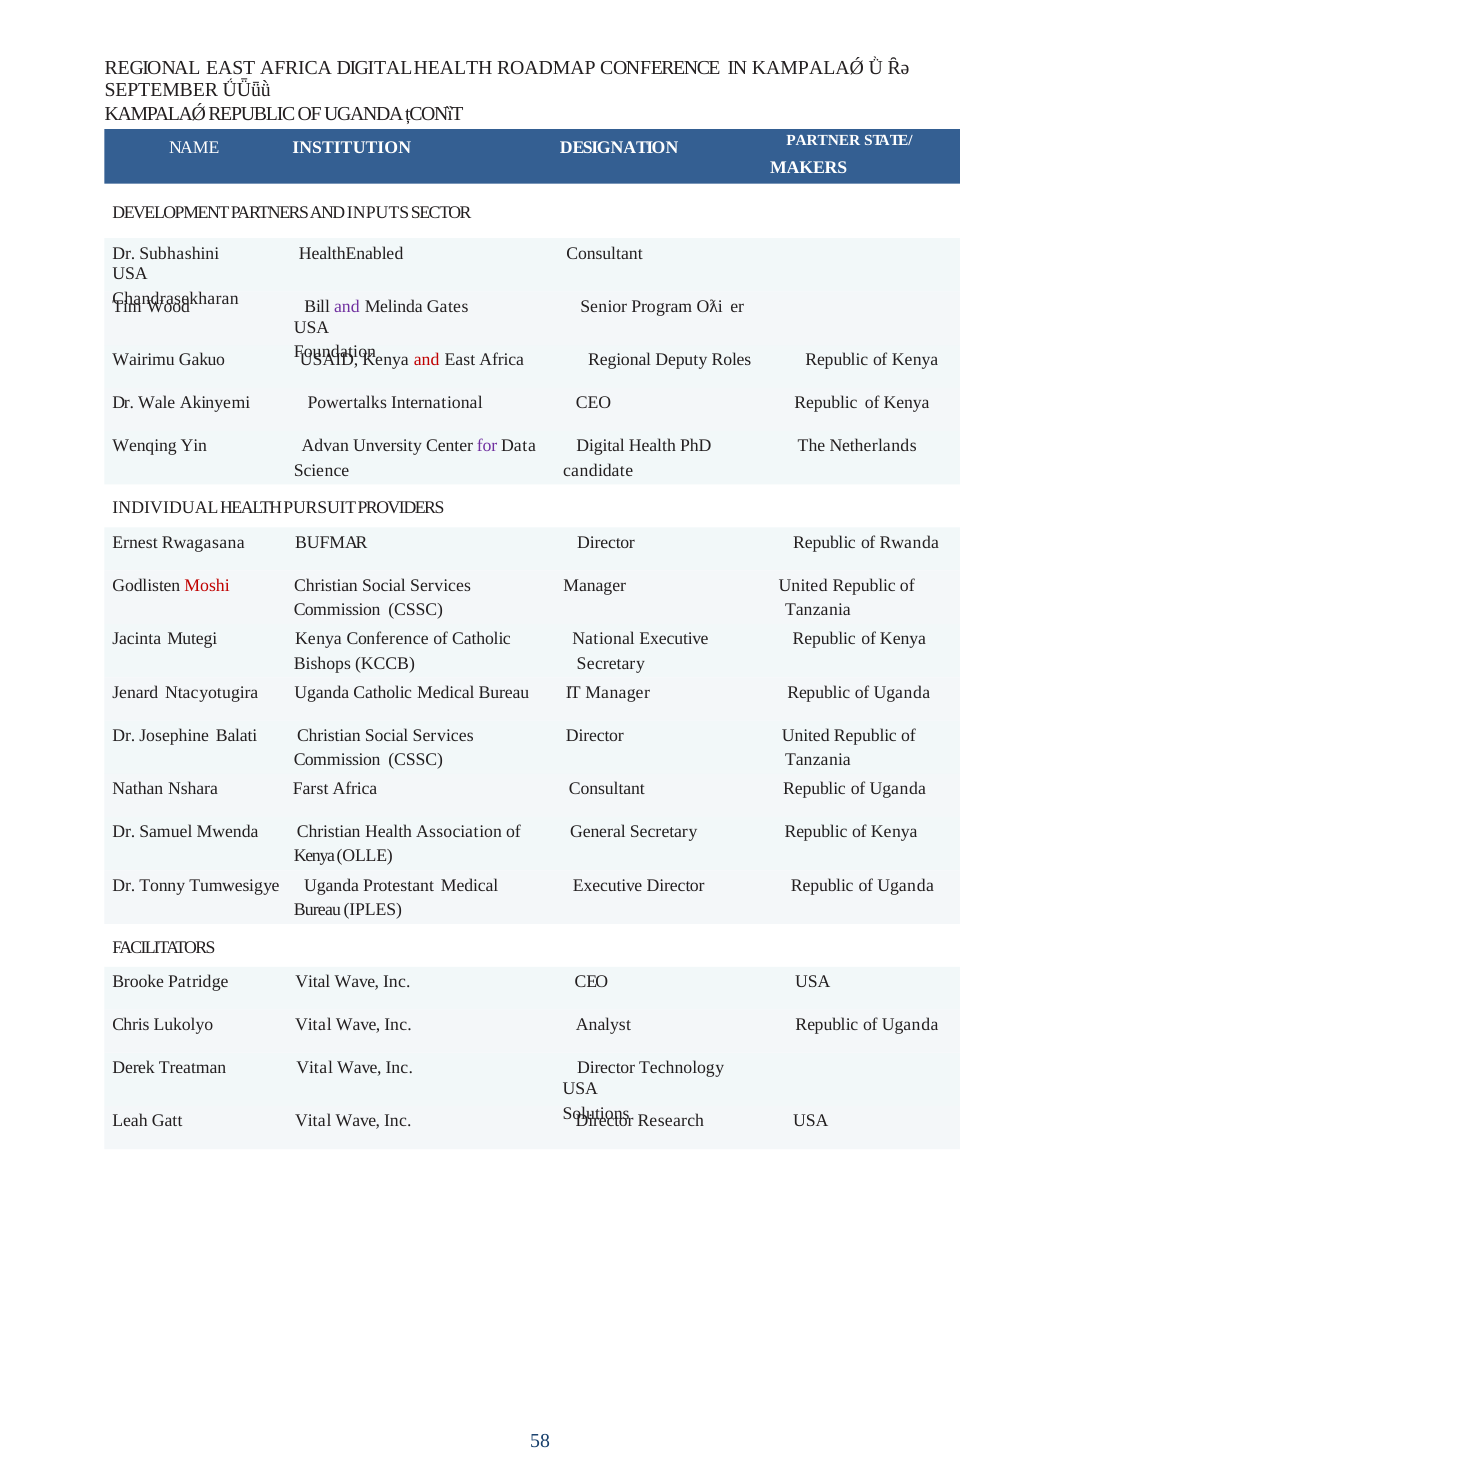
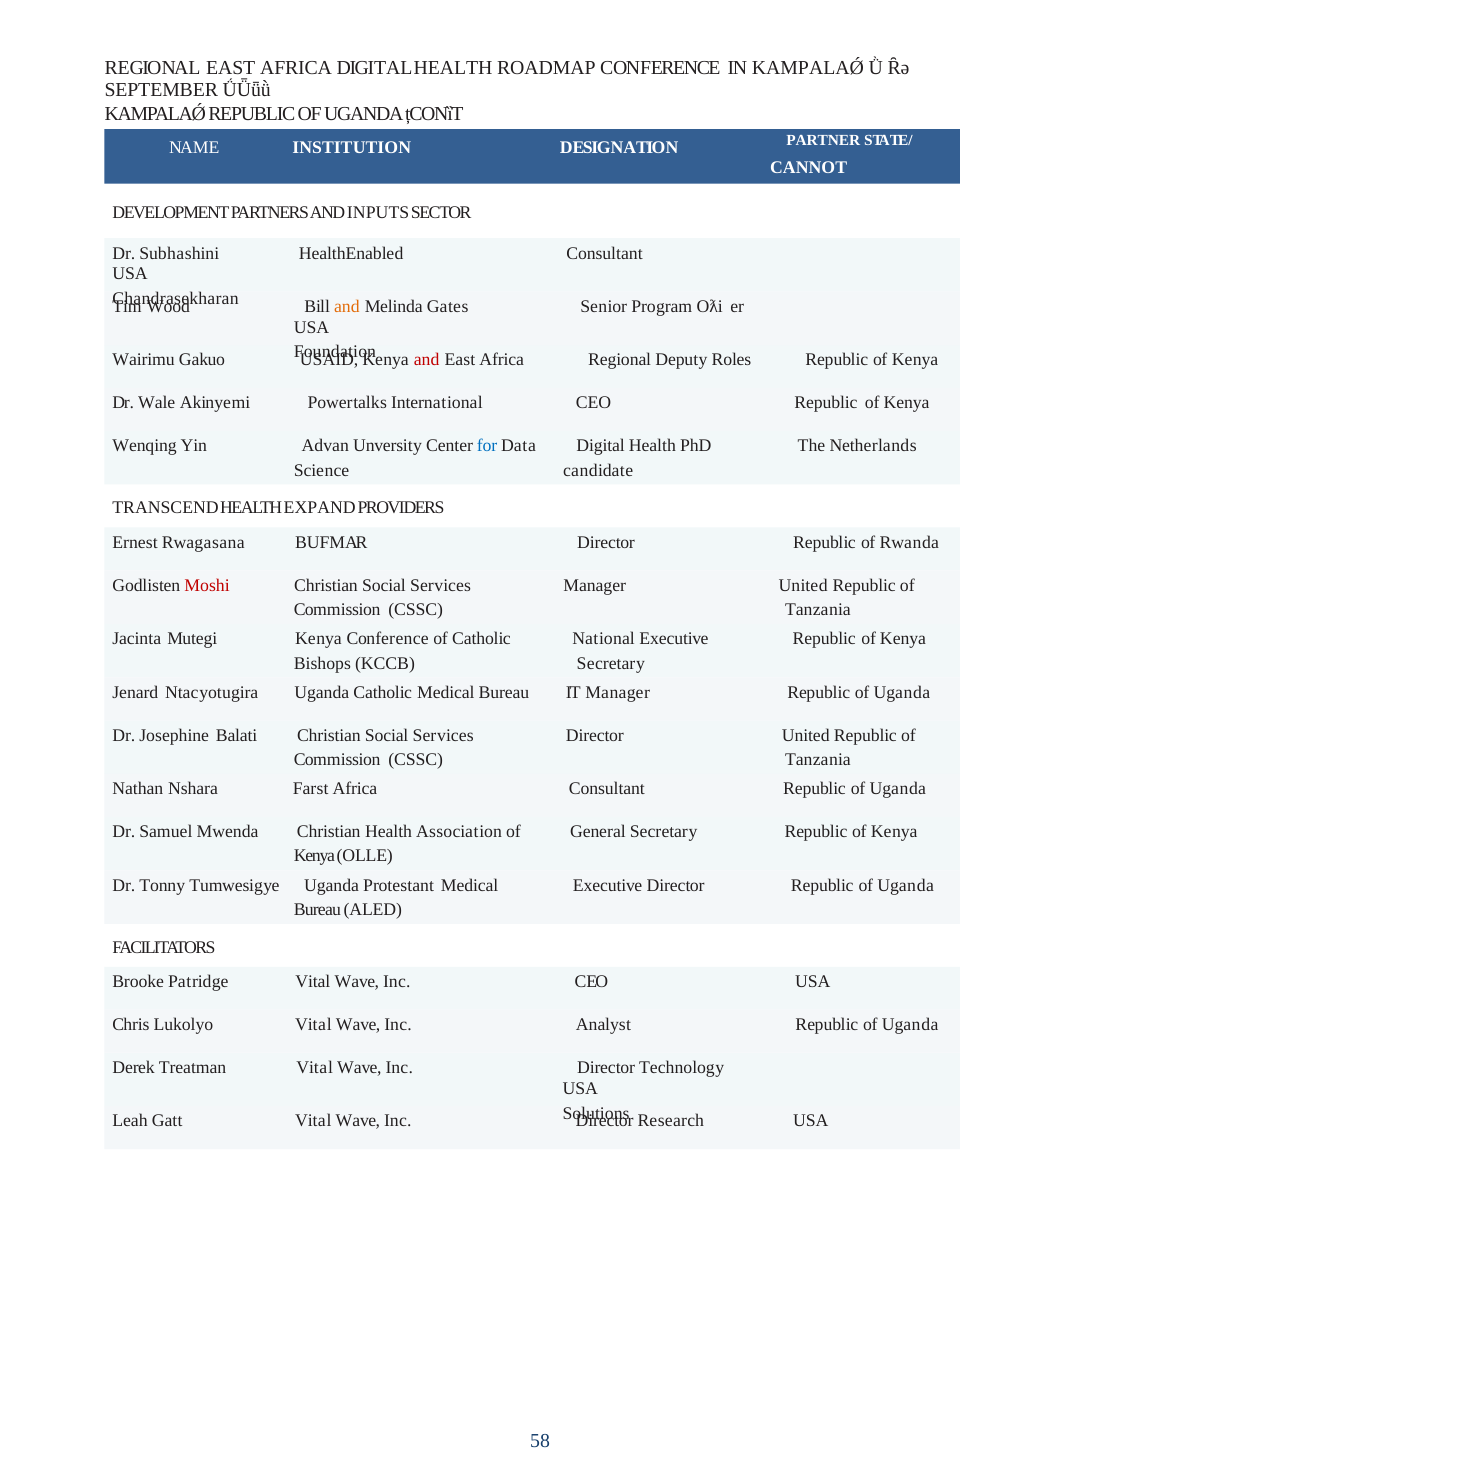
MAKERS: MAKERS -> CANNOT (809, 167)
and colour: purple -> orange (347, 307)
for colour: purple -> blue (487, 446)
INDIVIDUAL: INDIVIDUAL -> TRANSCEND (166, 508)
PURSUIT: PURSUIT -> EXPAND (320, 508)
IPLES: IPLES -> ALED (373, 910)
